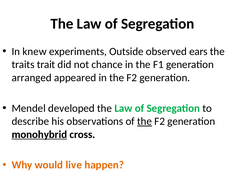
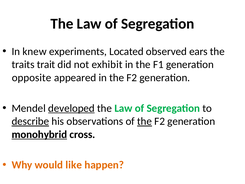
Outside: Outside -> Located (126, 51)
chance: chance -> exhibit (107, 64)
arranged: arranged -> opposite (32, 78)
developed underline: none -> present (71, 108)
describe underline: none -> present (30, 121)
live: live -> like (74, 165)
